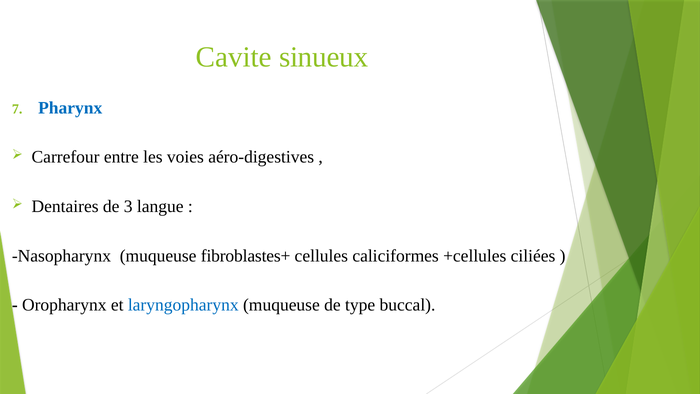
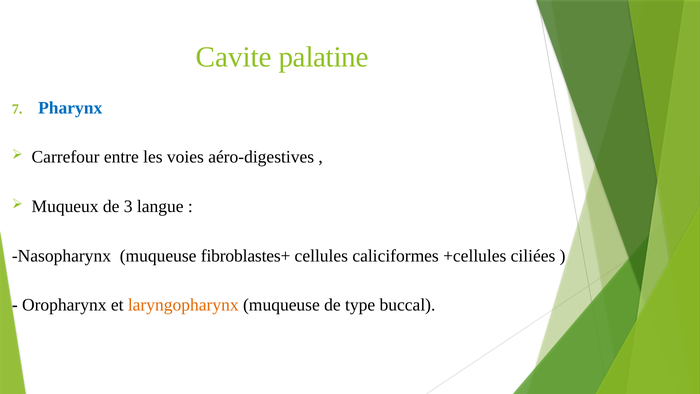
sinueux: sinueux -> palatine (324, 57)
Dentaires: Dentaires -> Muqueux (65, 206)
laryngopharynx colour: blue -> orange (183, 305)
